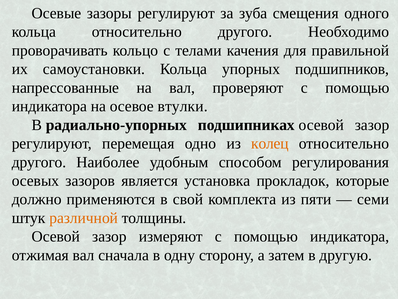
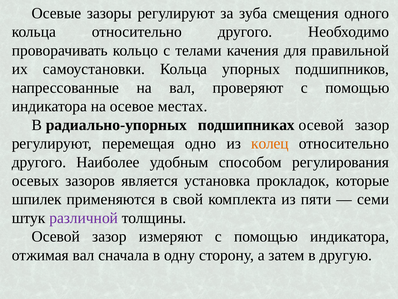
втулки: втулки -> местах (183, 106)
должно: должно -> шпилек (37, 199)
различной colour: orange -> purple (84, 218)
